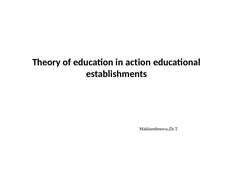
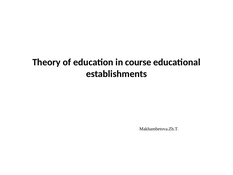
action: action -> course (138, 62)
